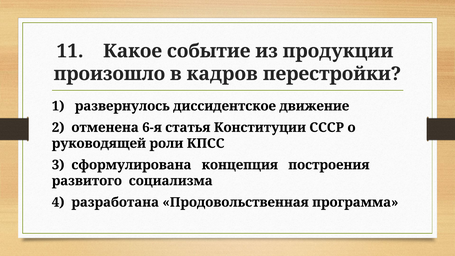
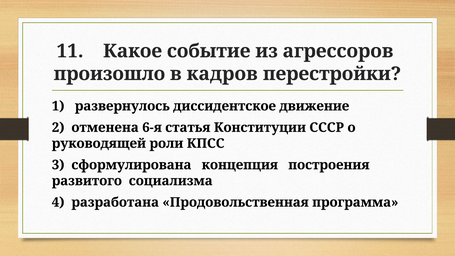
продукции: продукции -> агрессоров (338, 51)
